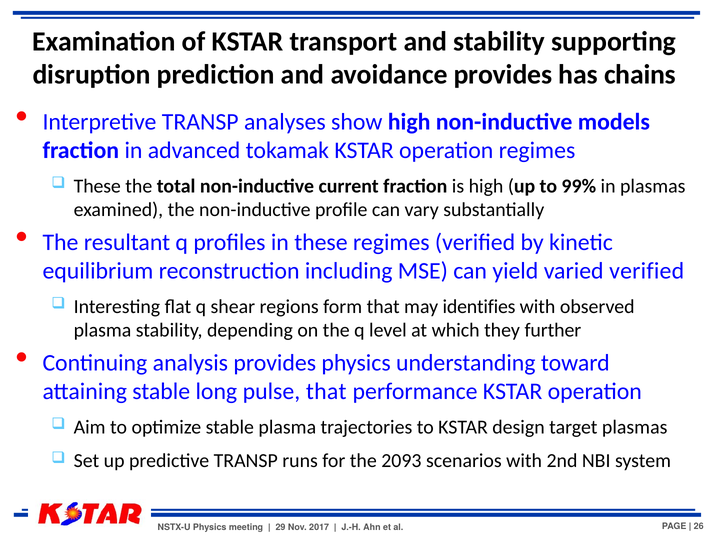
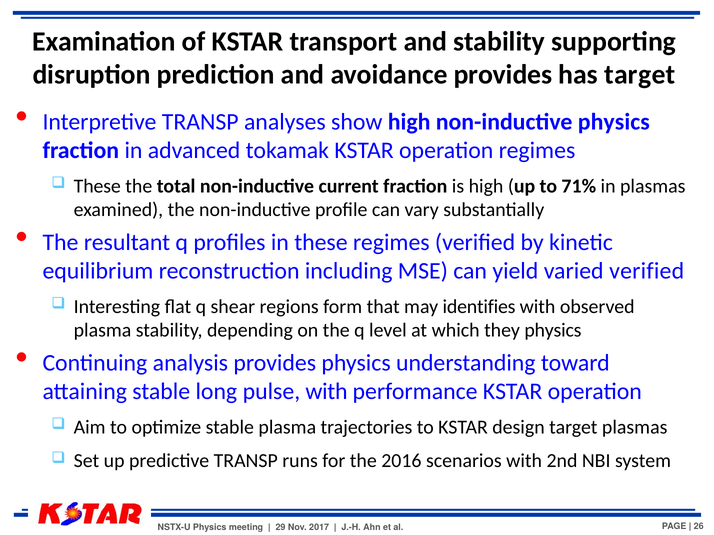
has chains: chains -> target (640, 75)
non-inductive models: models -> physics (614, 122)
99%: 99% -> 71% (579, 186)
they further: further -> physics (553, 331)
pulse that: that -> with (326, 392)
2093: 2093 -> 2016 (401, 461)
